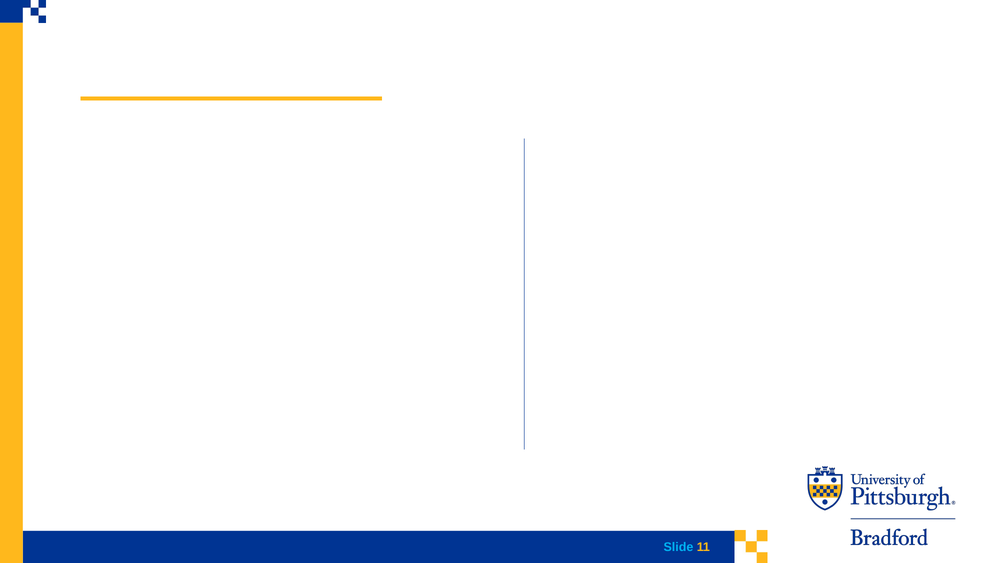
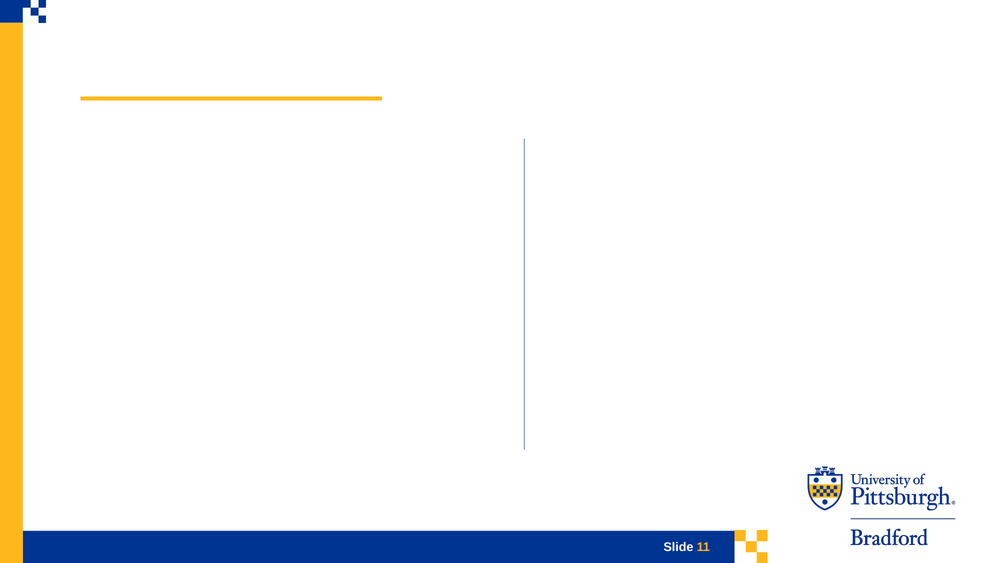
Slide colour: light blue -> white (678, 548)
